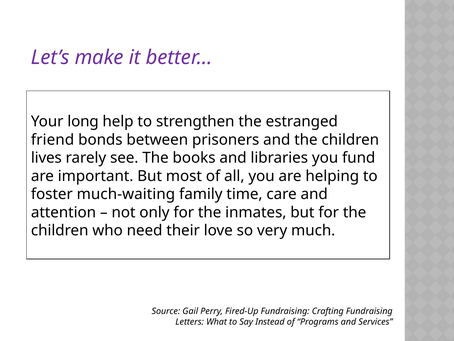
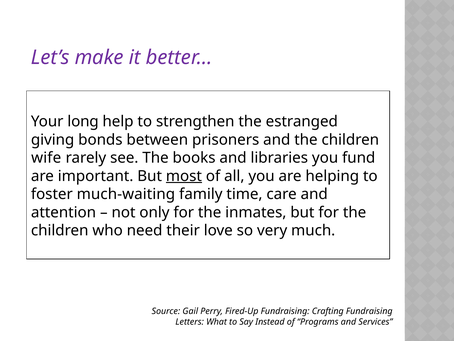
friend: friend -> giving (53, 139)
lives: lives -> wife (46, 158)
most underline: none -> present (184, 176)
